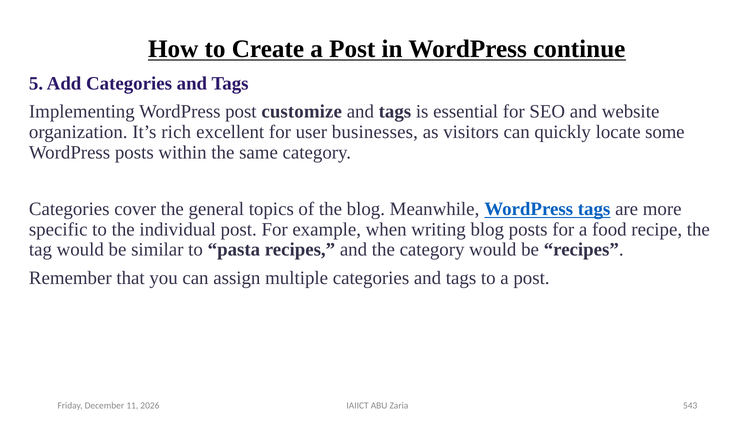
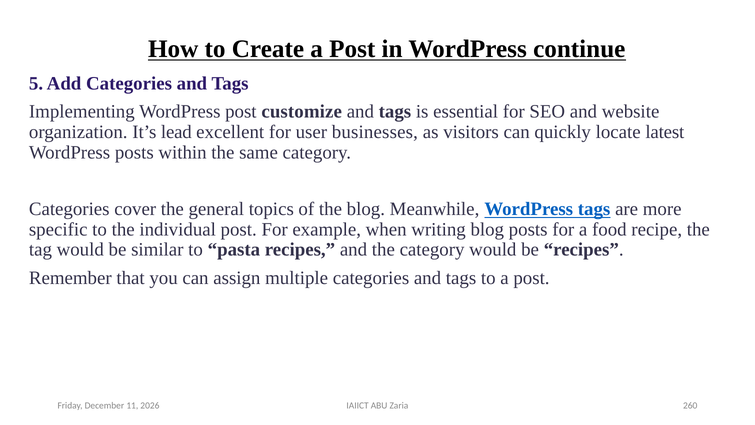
rich: rich -> lead (176, 132)
some: some -> latest (665, 132)
543: 543 -> 260 (690, 405)
